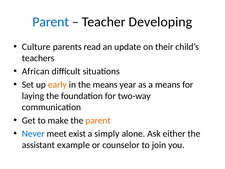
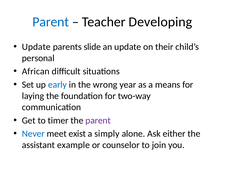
Culture: Culture -> Update (36, 47)
read: read -> slide (92, 47)
teachers: teachers -> personal (38, 58)
early colour: orange -> blue (57, 85)
the means: means -> wrong (105, 85)
make: make -> timer (58, 120)
parent colour: orange -> purple (98, 120)
